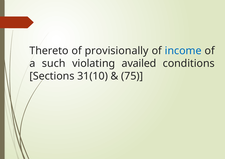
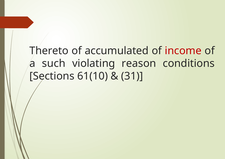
provisionally: provisionally -> accumulated (117, 51)
income colour: blue -> red (183, 51)
availed: availed -> reason (139, 63)
31(10: 31(10 -> 61(10 (93, 76)
75: 75 -> 31 (132, 76)
